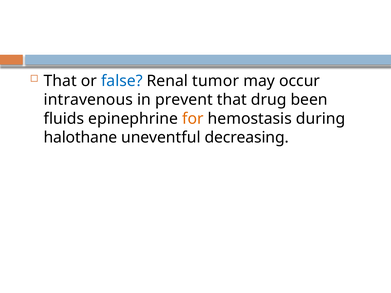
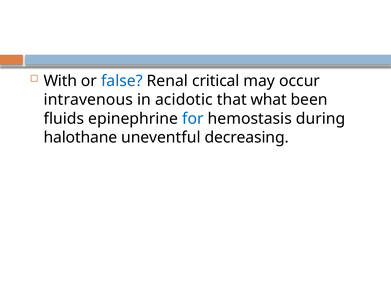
That: That -> With (60, 81)
tumor: tumor -> critical (216, 81)
prevent: prevent -> acidotic (184, 100)
drug: drug -> what (269, 100)
for colour: orange -> blue (193, 119)
